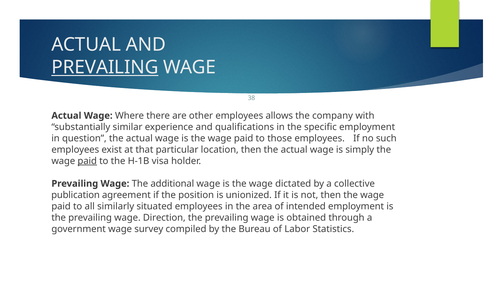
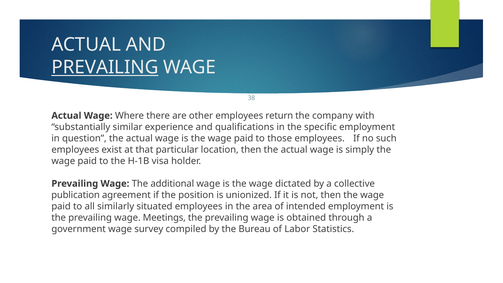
allows: allows -> return (279, 116)
paid underline: present -> none (87, 161)
Direction: Direction -> Meetings (164, 218)
